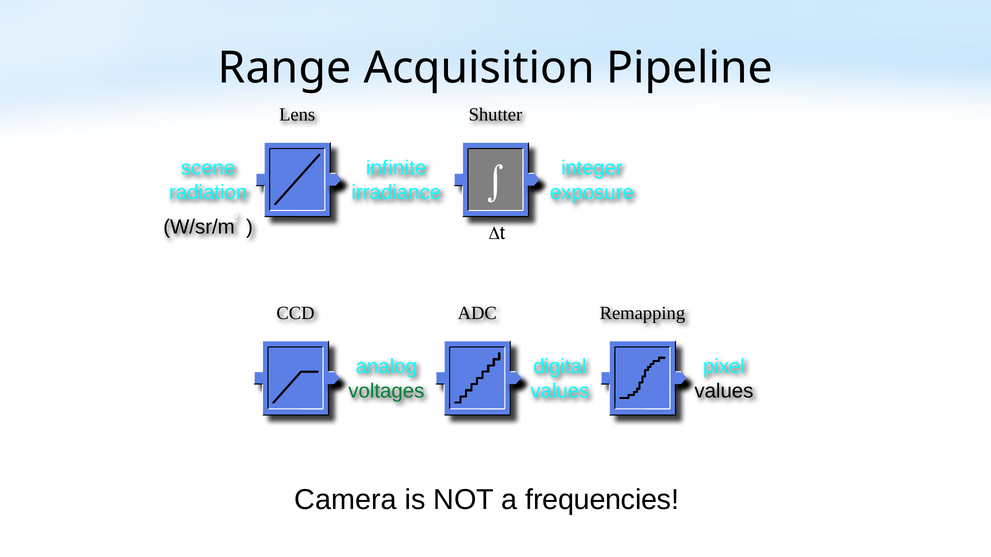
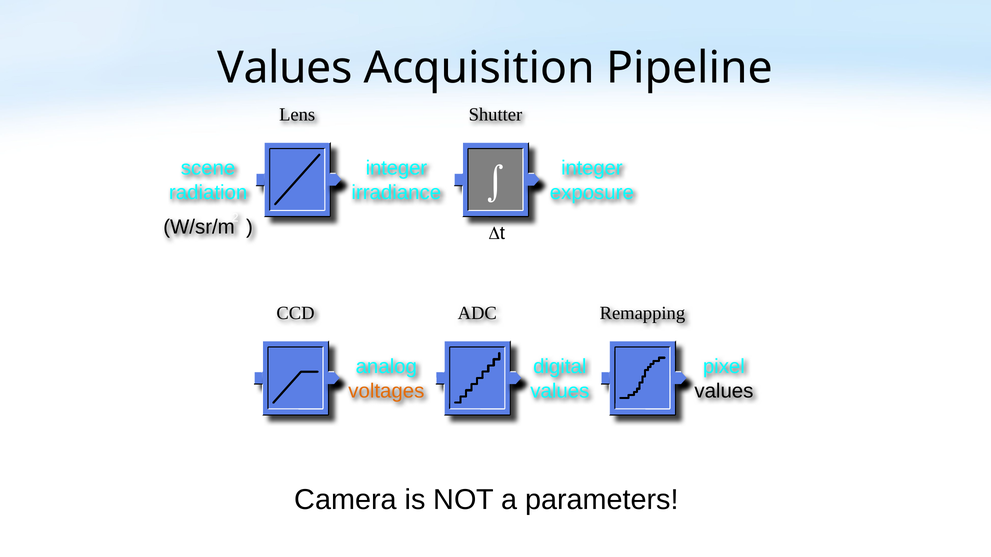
Range: Range -> Values (285, 68)
infinite: infinite -> integer (396, 168)
voltages colour: green -> orange (386, 391)
frequencies: frequencies -> parameters (602, 500)
